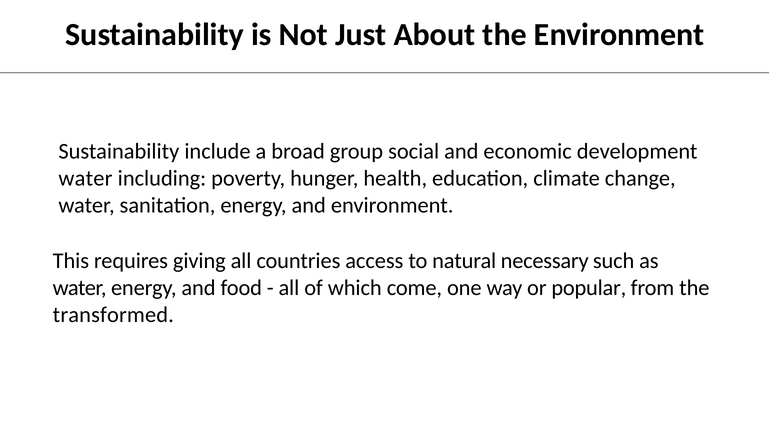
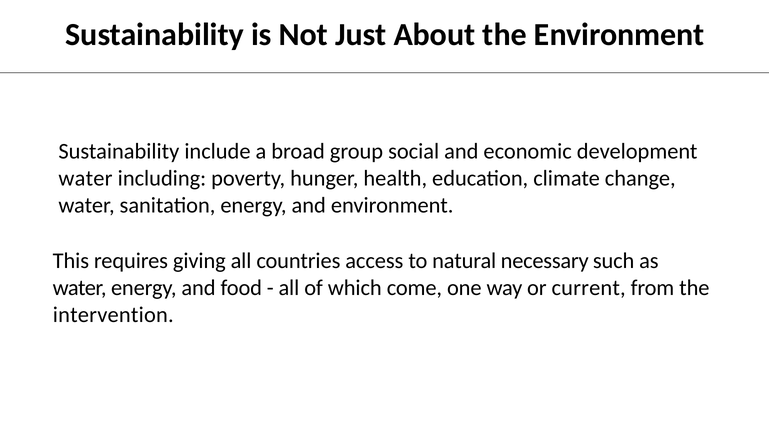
popular: popular -> current (589, 288)
transformed: transformed -> intervention (113, 315)
